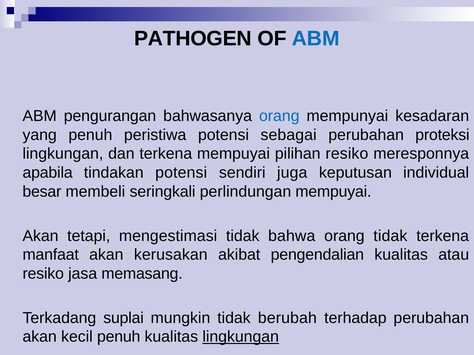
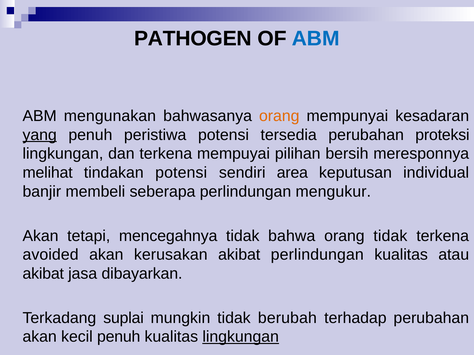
pengurangan: pengurangan -> mengunakan (110, 116)
orang colour: blue -> orange (279, 116)
yang underline: none -> present (40, 135)
sebagai: sebagai -> tersedia (289, 135)
pilihan resiko: resiko -> bersih (347, 154)
apabila: apabila -> melihat (48, 173)
juga: juga -> area (292, 173)
besar: besar -> banjir (42, 192)
seringkali: seringkali -> seberapa (163, 192)
perlindungan mempuyai: mempuyai -> mengukur (333, 192)
mengestimasi: mengestimasi -> mencegahnya (168, 236)
manfaat: manfaat -> avoided (51, 255)
akibat pengendalian: pengendalian -> perlindungan (317, 255)
resiko: resiko -> akibat (43, 274)
memasang: memasang -> dibayarkan (142, 274)
